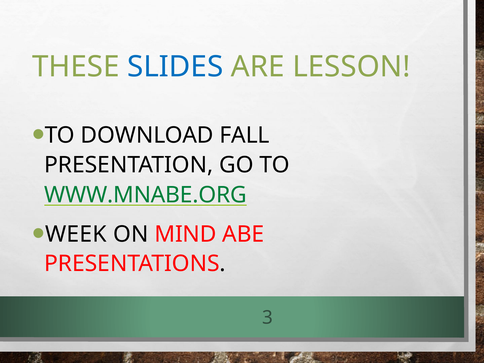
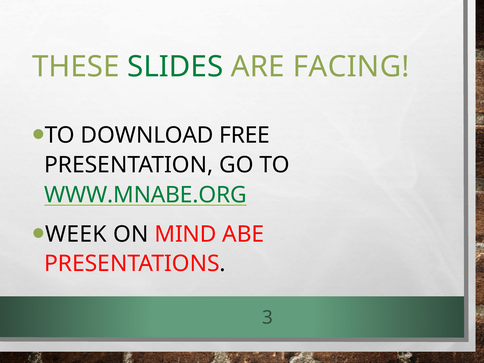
SLIDES colour: blue -> green (175, 67)
LESSON: LESSON -> FACING (351, 67)
FALL: FALL -> FREE (245, 135)
